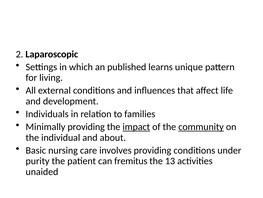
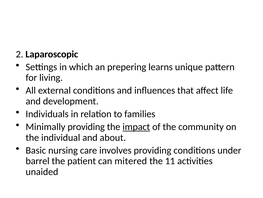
published: published -> prepering (127, 67)
community underline: present -> none (201, 126)
purity: purity -> barrel (38, 160)
fremitus: fremitus -> mitered (131, 160)
13: 13 -> 11 (170, 160)
